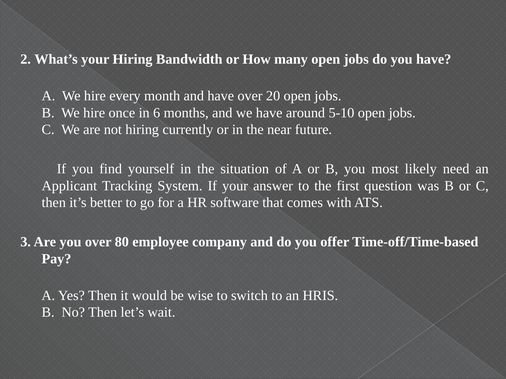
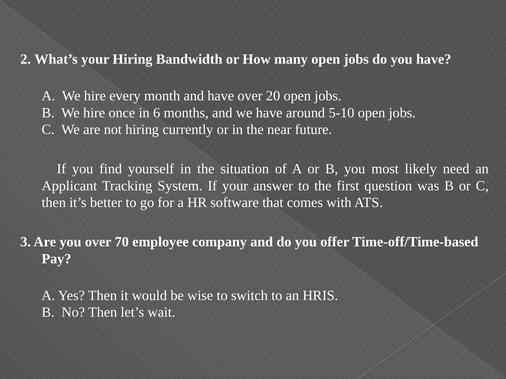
80: 80 -> 70 (122, 242)
